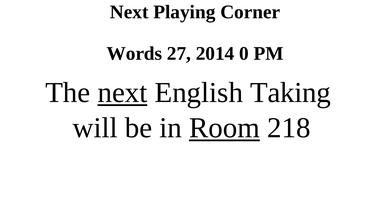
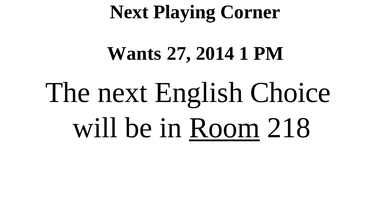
Words: Words -> Wants (134, 54)
0: 0 -> 1 (244, 54)
next underline: present -> none (122, 93)
Taking: Taking -> Choice (291, 93)
